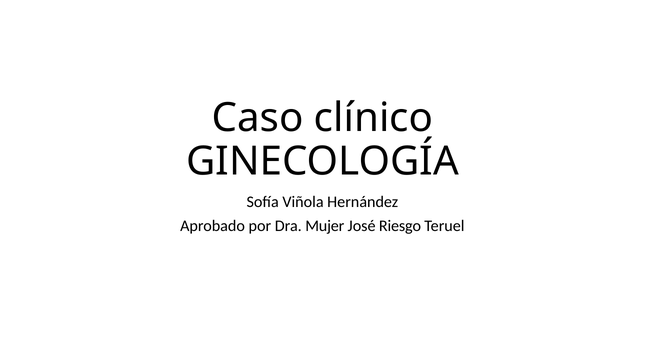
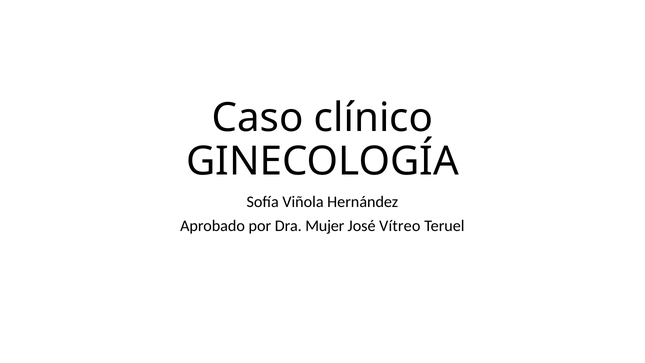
Riesgo: Riesgo -> Vítreo (400, 226)
